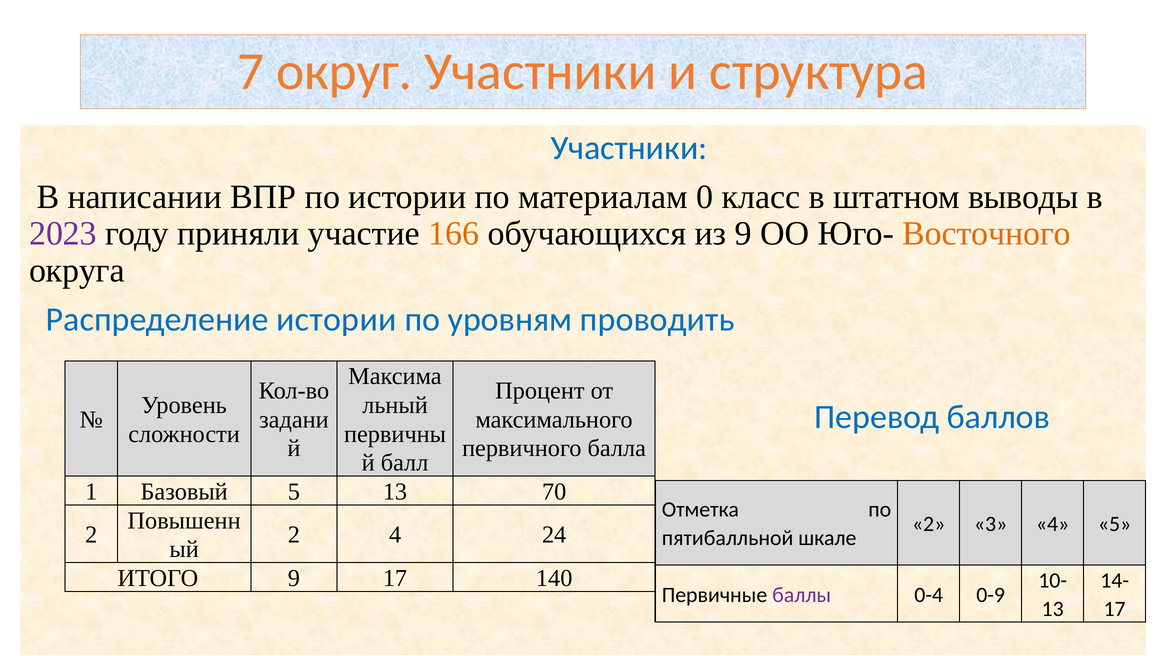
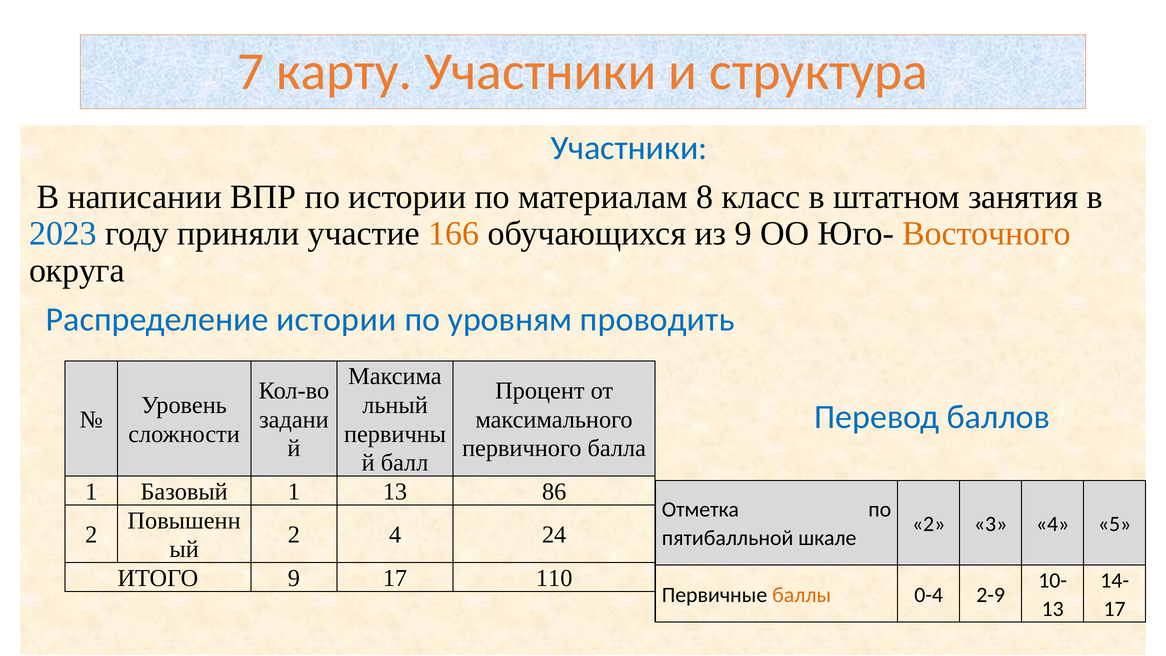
округ: округ -> карту (344, 72)
0: 0 -> 8 (705, 197)
выводы: выводы -> занятия (1023, 197)
2023 colour: purple -> blue (63, 234)
Базовый 5: 5 -> 1 (294, 492)
70: 70 -> 86 (554, 492)
140: 140 -> 110 (554, 578)
баллы colour: purple -> orange (802, 595)
0-9: 0-9 -> 2-9 (991, 595)
